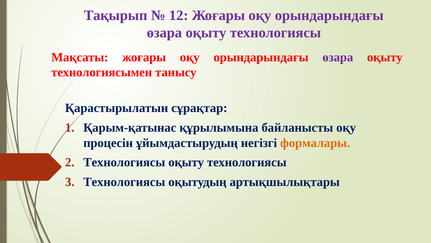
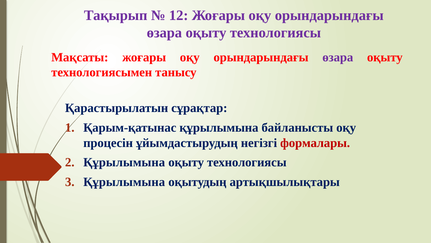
формалары colour: orange -> red (315, 143)
Технологиясы: Технологиясы -> Құрылымына (124, 162)
Технологиясы: Технологиясы -> Құрылымына (124, 182)
